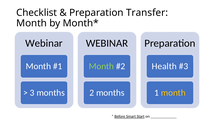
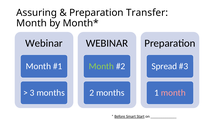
Checklist: Checklist -> Assuring (37, 13)
Health: Health -> Spread (164, 66)
month colour: yellow -> pink (173, 93)
